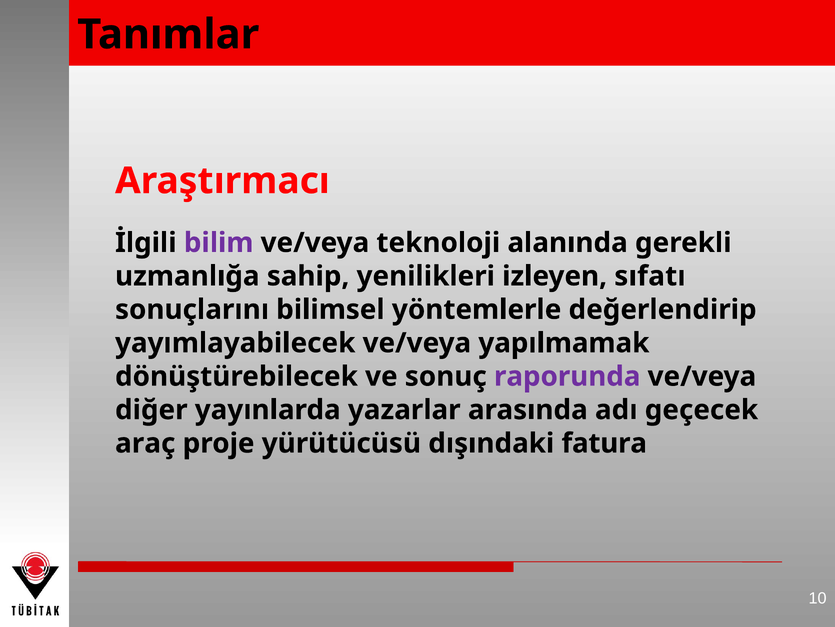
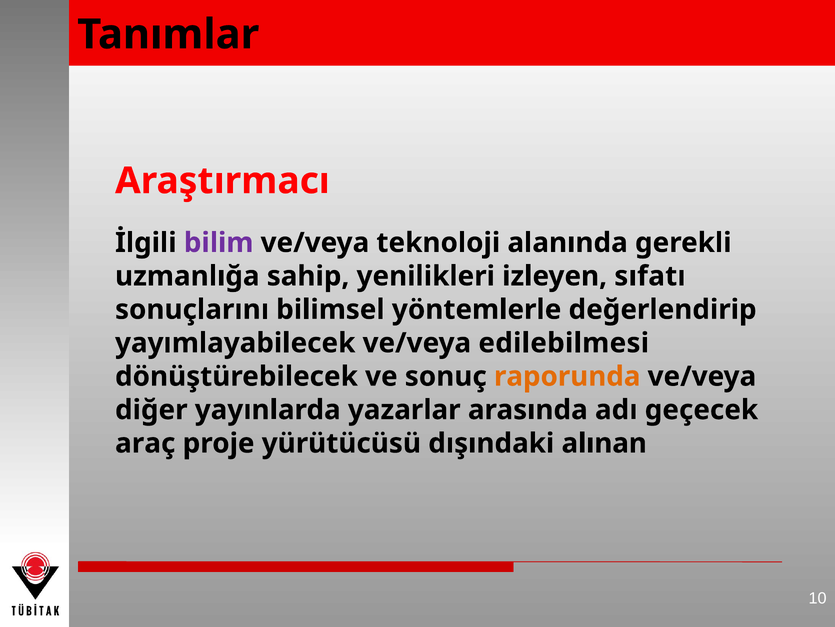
yapılmamak: yapılmamak -> edilebilmesi (564, 343)
raporunda colour: purple -> orange (567, 376)
fatura: fatura -> alınan (604, 443)
